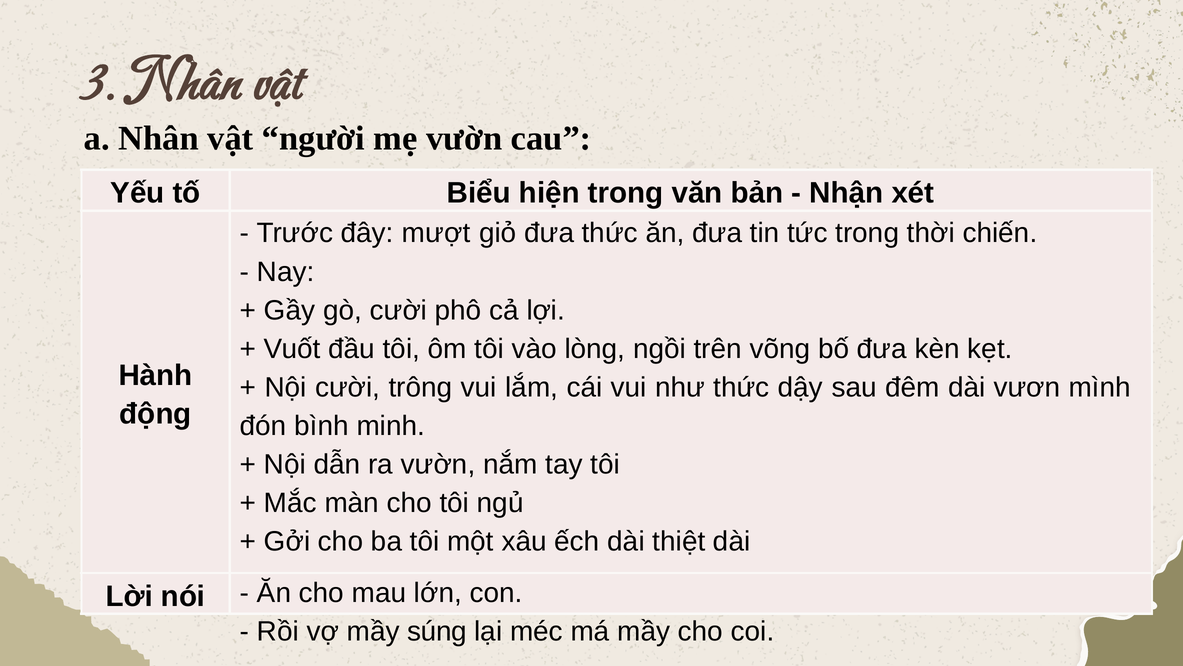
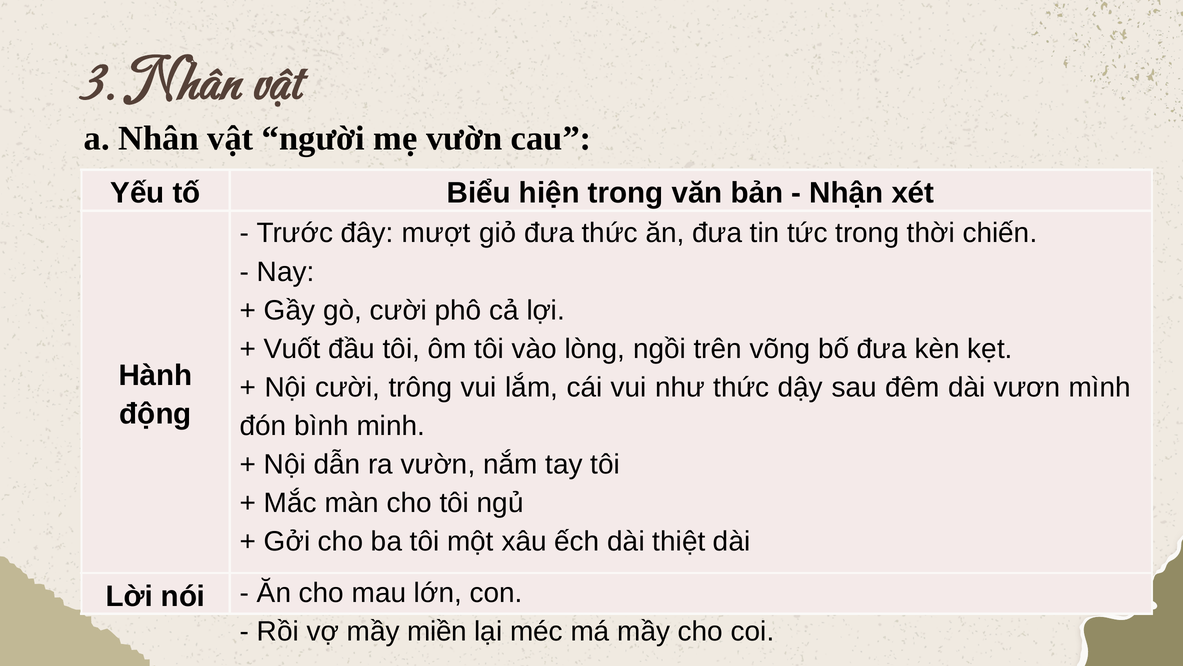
súng: súng -> miền (437, 631)
